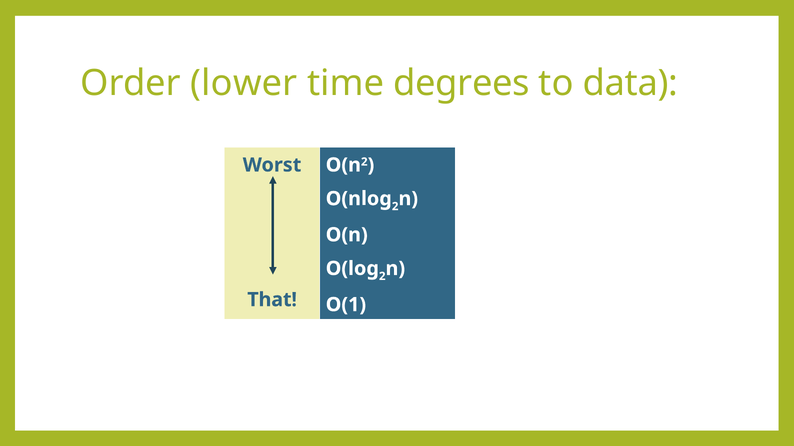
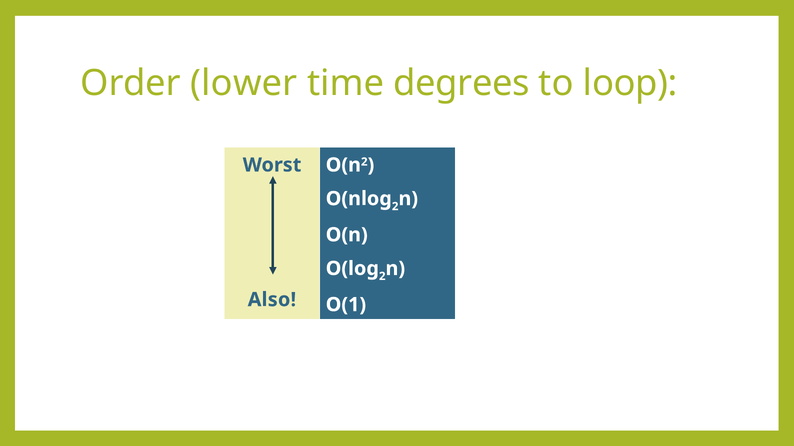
data: data -> loop (630, 84)
That: That -> Also (272, 300)
